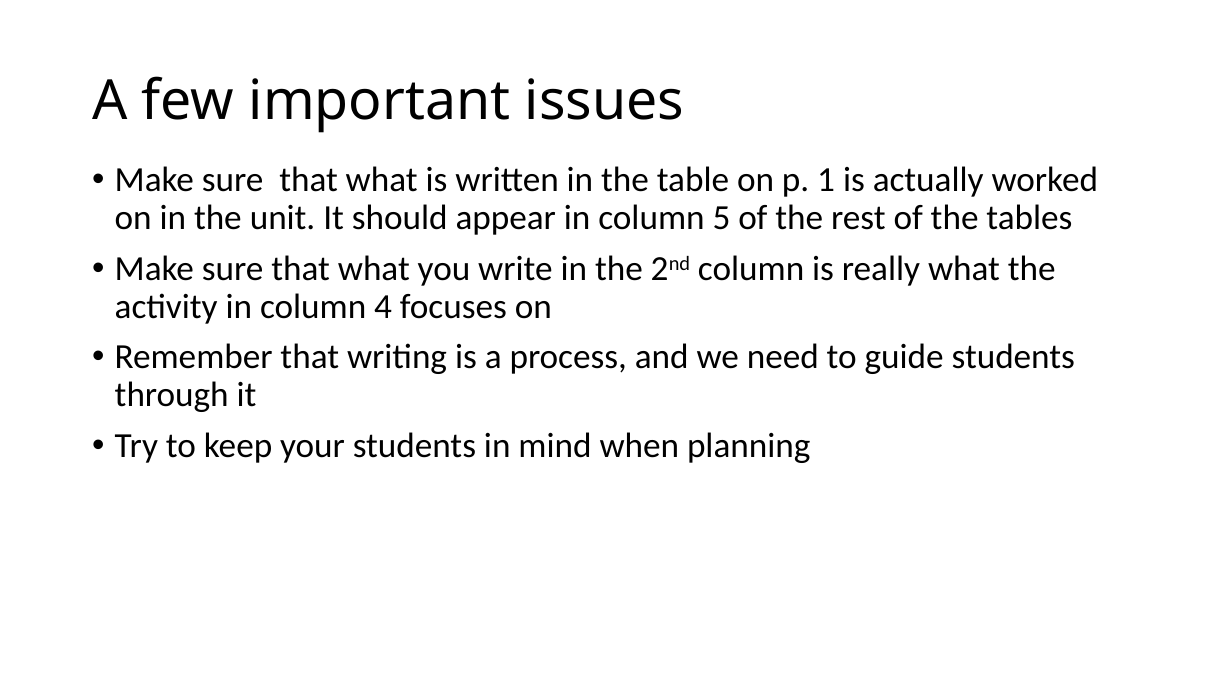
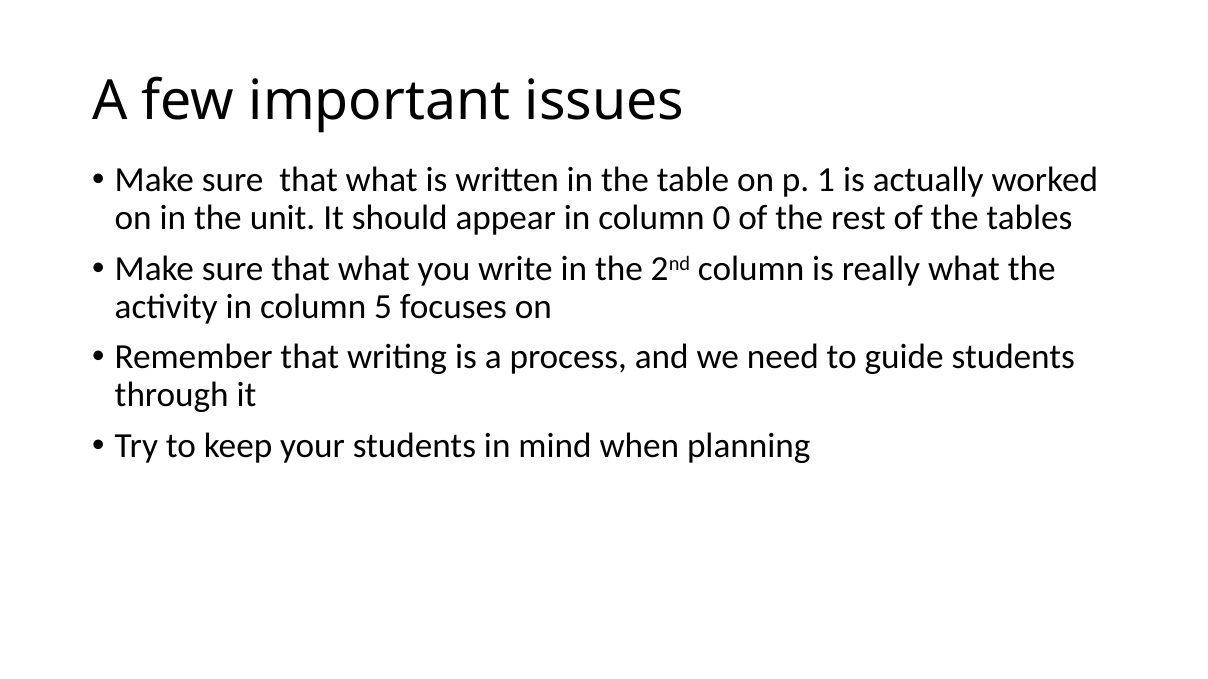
5: 5 -> 0 (721, 218)
4: 4 -> 5 (383, 307)
